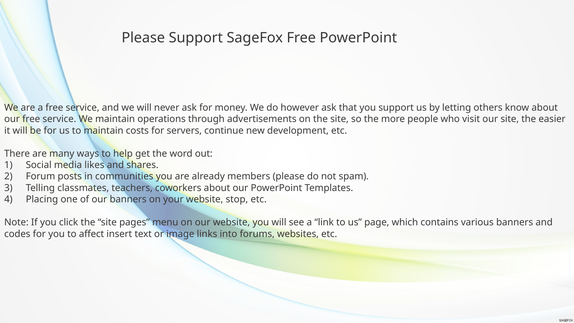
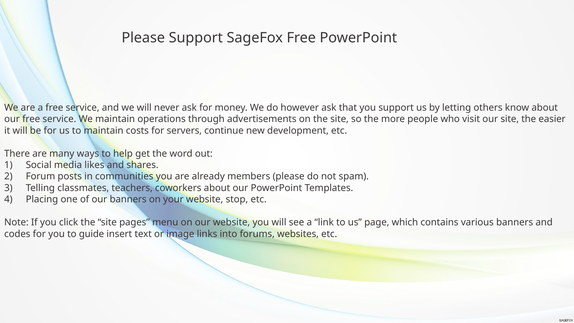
affect: affect -> guide (92, 234)
